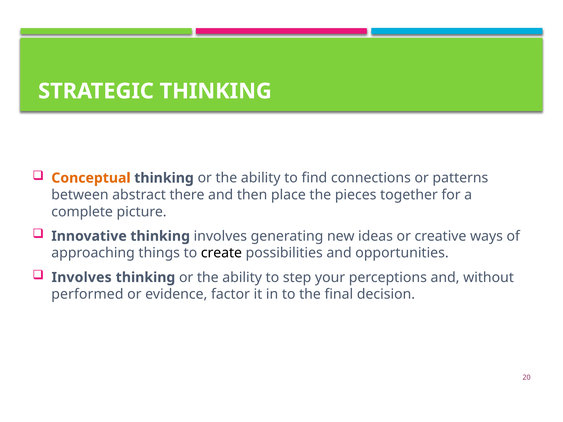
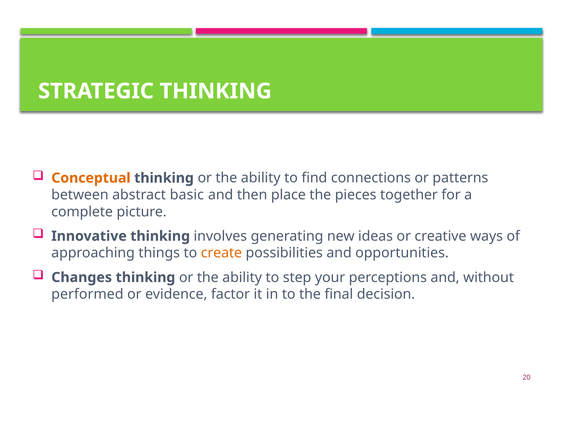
there: there -> basic (187, 195)
create colour: black -> orange (221, 253)
Involves: Involves -> Changes (82, 278)
